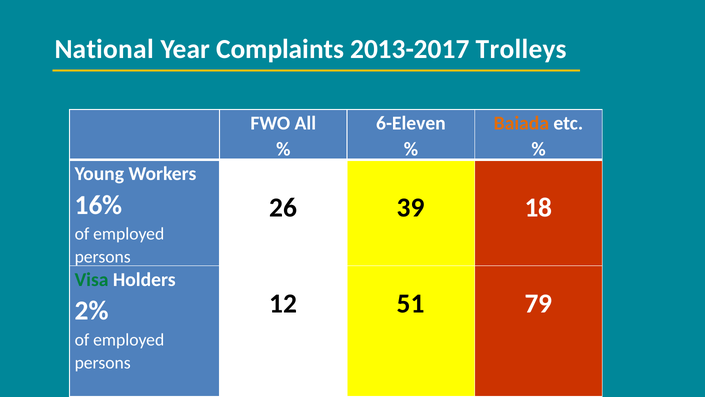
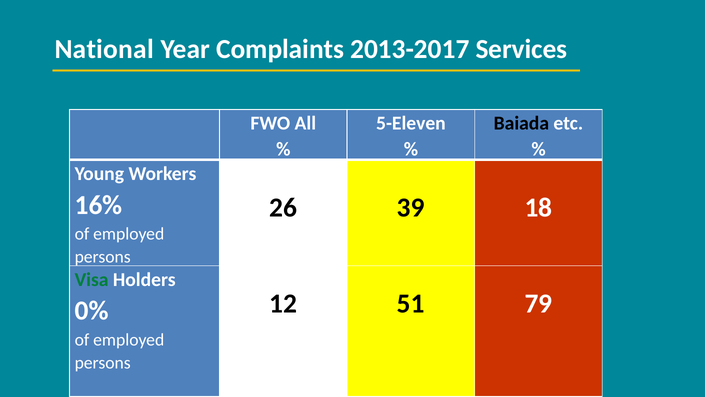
Trolleys: Trolleys -> Services (521, 49)
6-Eleven: 6-Eleven -> 5-Eleven (411, 123)
Baiada colour: orange -> black (521, 123)
2%: 2% -> 0% (92, 310)
